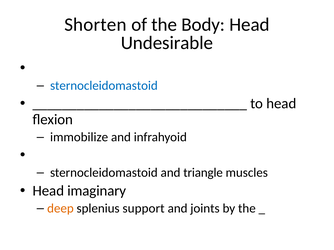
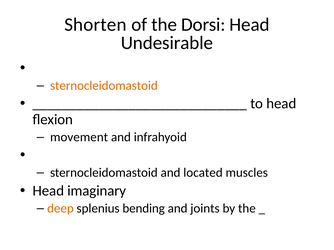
Body: Body -> Dorsi (203, 25)
sternocleidomastoid colour: blue -> orange (104, 86)
immobilize: immobilize -> movement (79, 137)
triangle: triangle -> located (203, 173)
support: support -> bending (144, 209)
